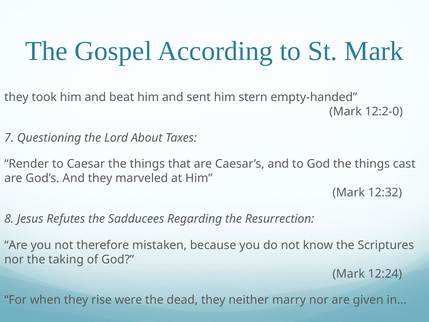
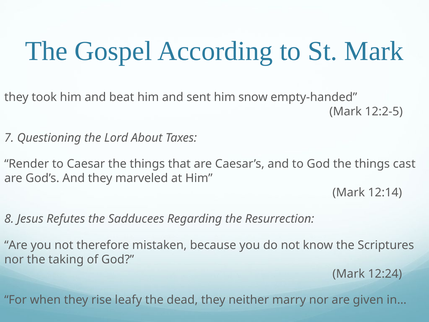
stern: stern -> snow (253, 97)
12:2-0: 12:2-0 -> 12:2-5 (384, 111)
12:32: 12:32 -> 12:14 (385, 193)
were: were -> leafy (128, 300)
